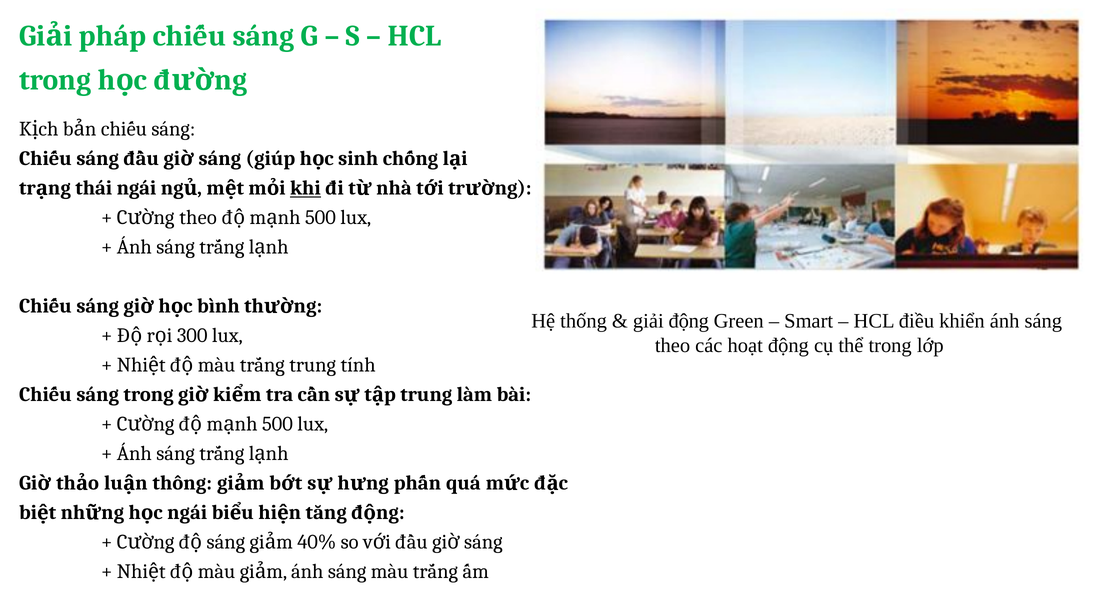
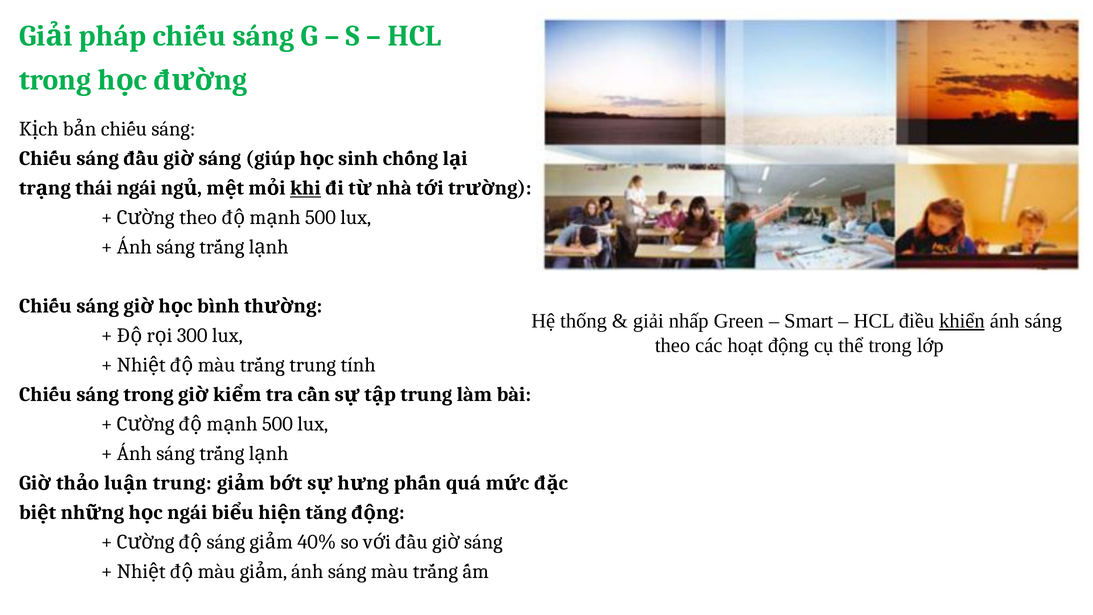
giải động: động -> nhấp (689, 321)
khiển underline: none -> present (962, 321)
thông: thông -> trung (182, 483)
